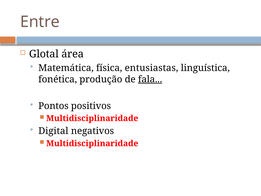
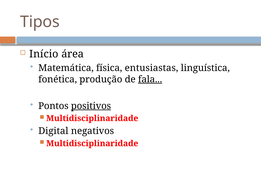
Entre: Entre -> Tipos (40, 22)
Glotal: Glotal -> Início (44, 54)
positivos underline: none -> present (91, 106)
